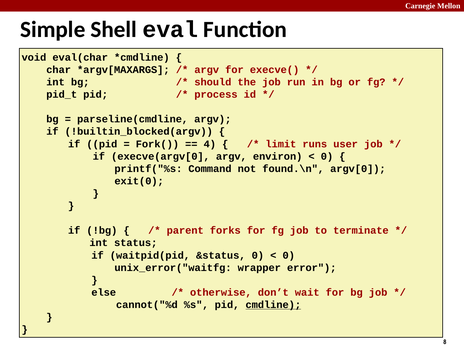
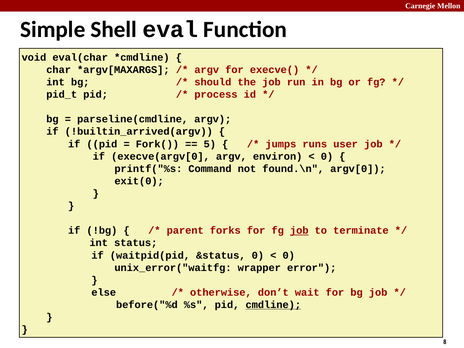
!builtin_blocked(argv: !builtin_blocked(argv -> !builtin_arrived(argv (139, 132)
4: 4 -> 5 (210, 144)
limit: limit -> jumps (281, 144)
job underline: none -> present (299, 231)
cannot("%d: cannot("%d -> before("%d (147, 305)
